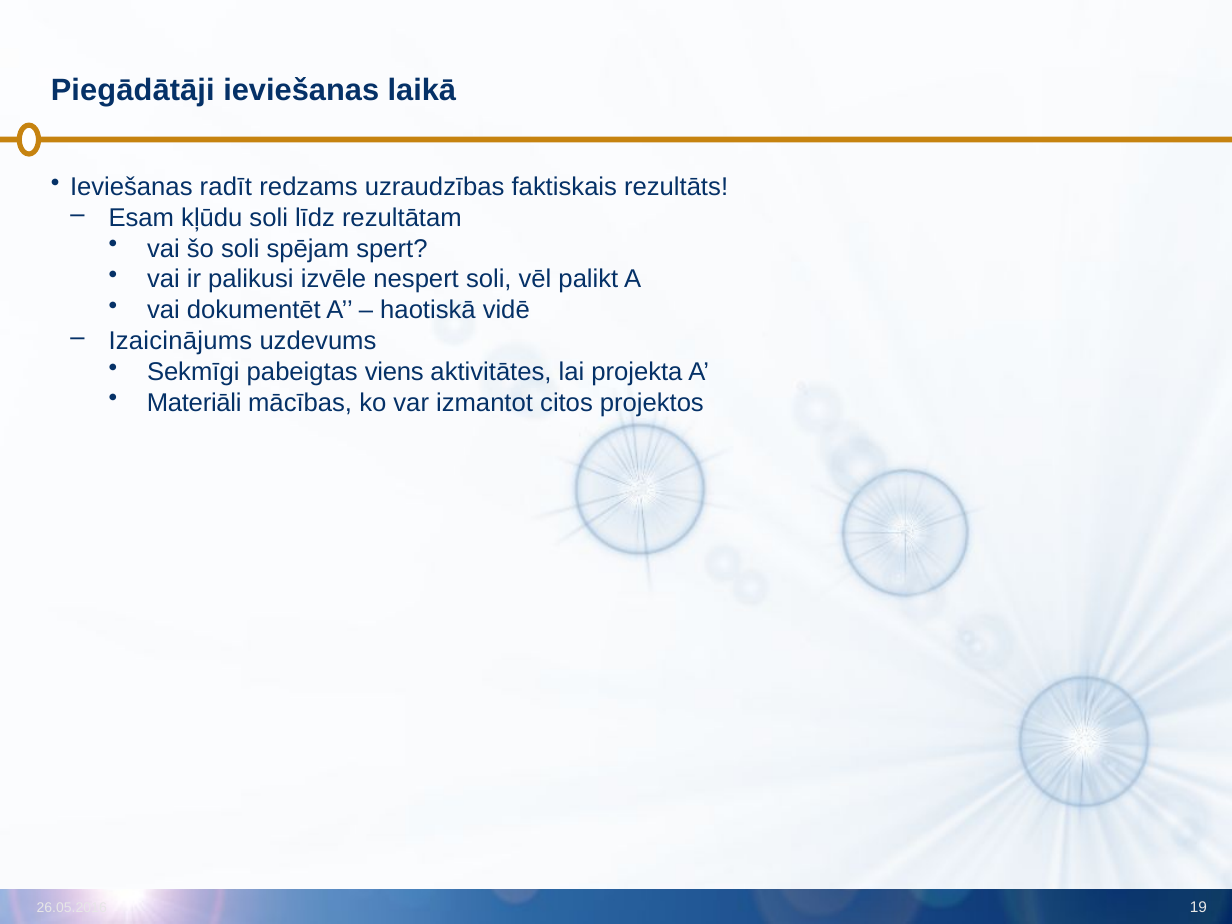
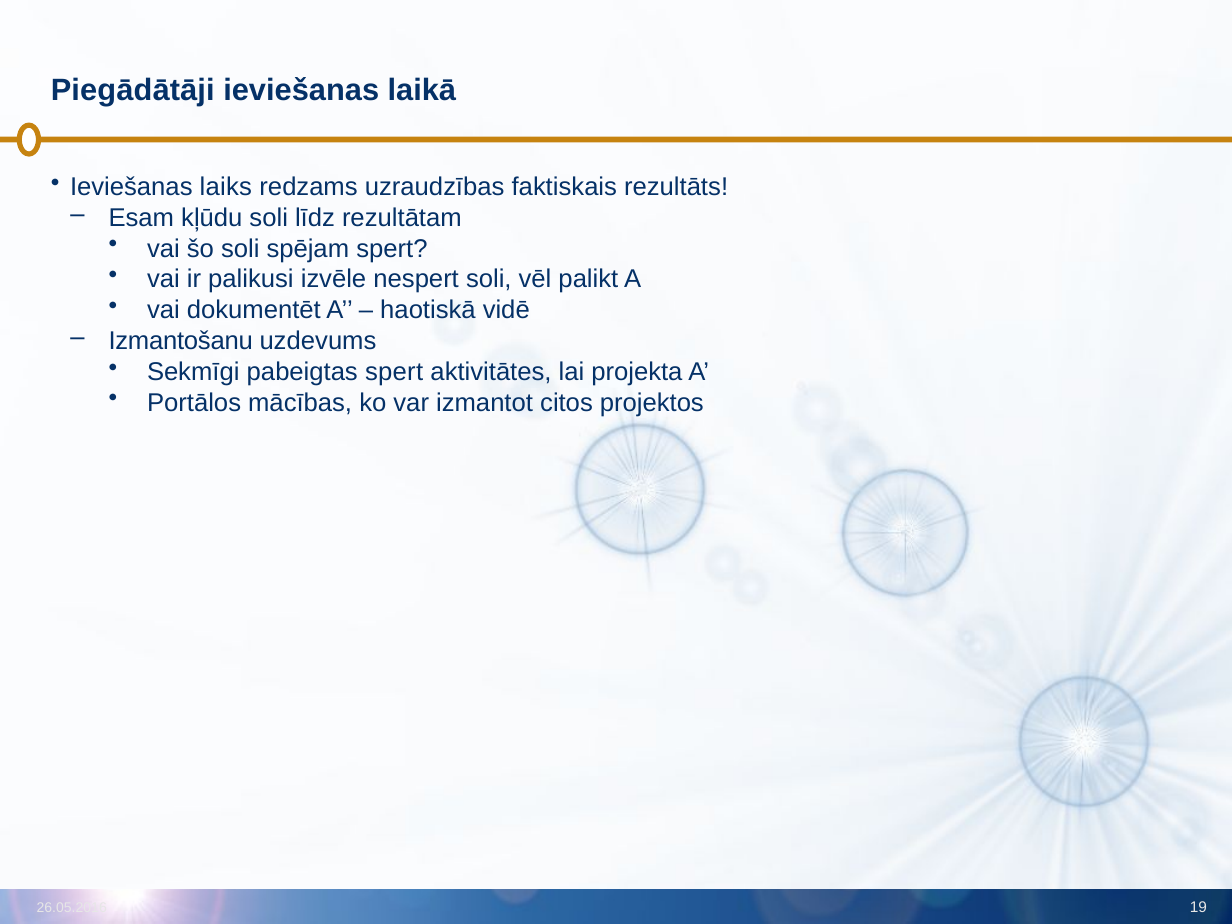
radīt: radīt -> laiks (226, 187)
Izaicinājums: Izaicinājums -> Izmantošanu (181, 341)
pabeigtas viens: viens -> spert (394, 372)
Materiāli: Materiāli -> Portālos (194, 403)
